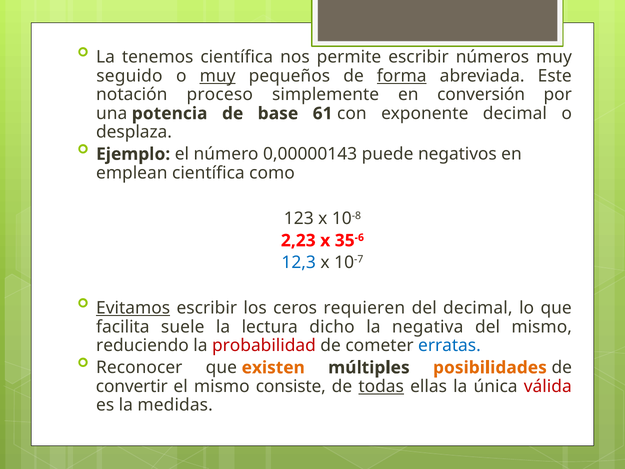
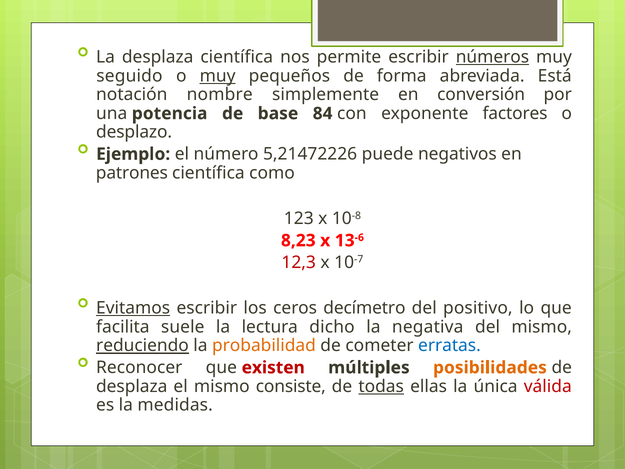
La tenemos: tenemos -> desplaza (158, 57)
números underline: none -> present (492, 57)
forma underline: present -> none (402, 76)
Este: Este -> Está (555, 76)
proceso: proceso -> nombre (220, 95)
61: 61 -> 84 (323, 113)
exponente decimal: decimal -> factores (515, 113)
desplaza: desplaza -> desplazo (134, 132)
0,00000143: 0,00000143 -> 5,21472226 (310, 154)
emplean: emplean -> patrones (132, 173)
2,23: 2,23 -> 8,23 (298, 240)
35: 35 -> 13 (345, 240)
12,3 colour: blue -> red (299, 262)
requieren: requieren -> decímetro (364, 308)
del decimal: decimal -> positivo (478, 308)
reduciendo underline: none -> present (142, 346)
probabilidad colour: red -> orange (264, 346)
existen colour: orange -> red (273, 367)
convertir: convertir -> desplaza (132, 386)
